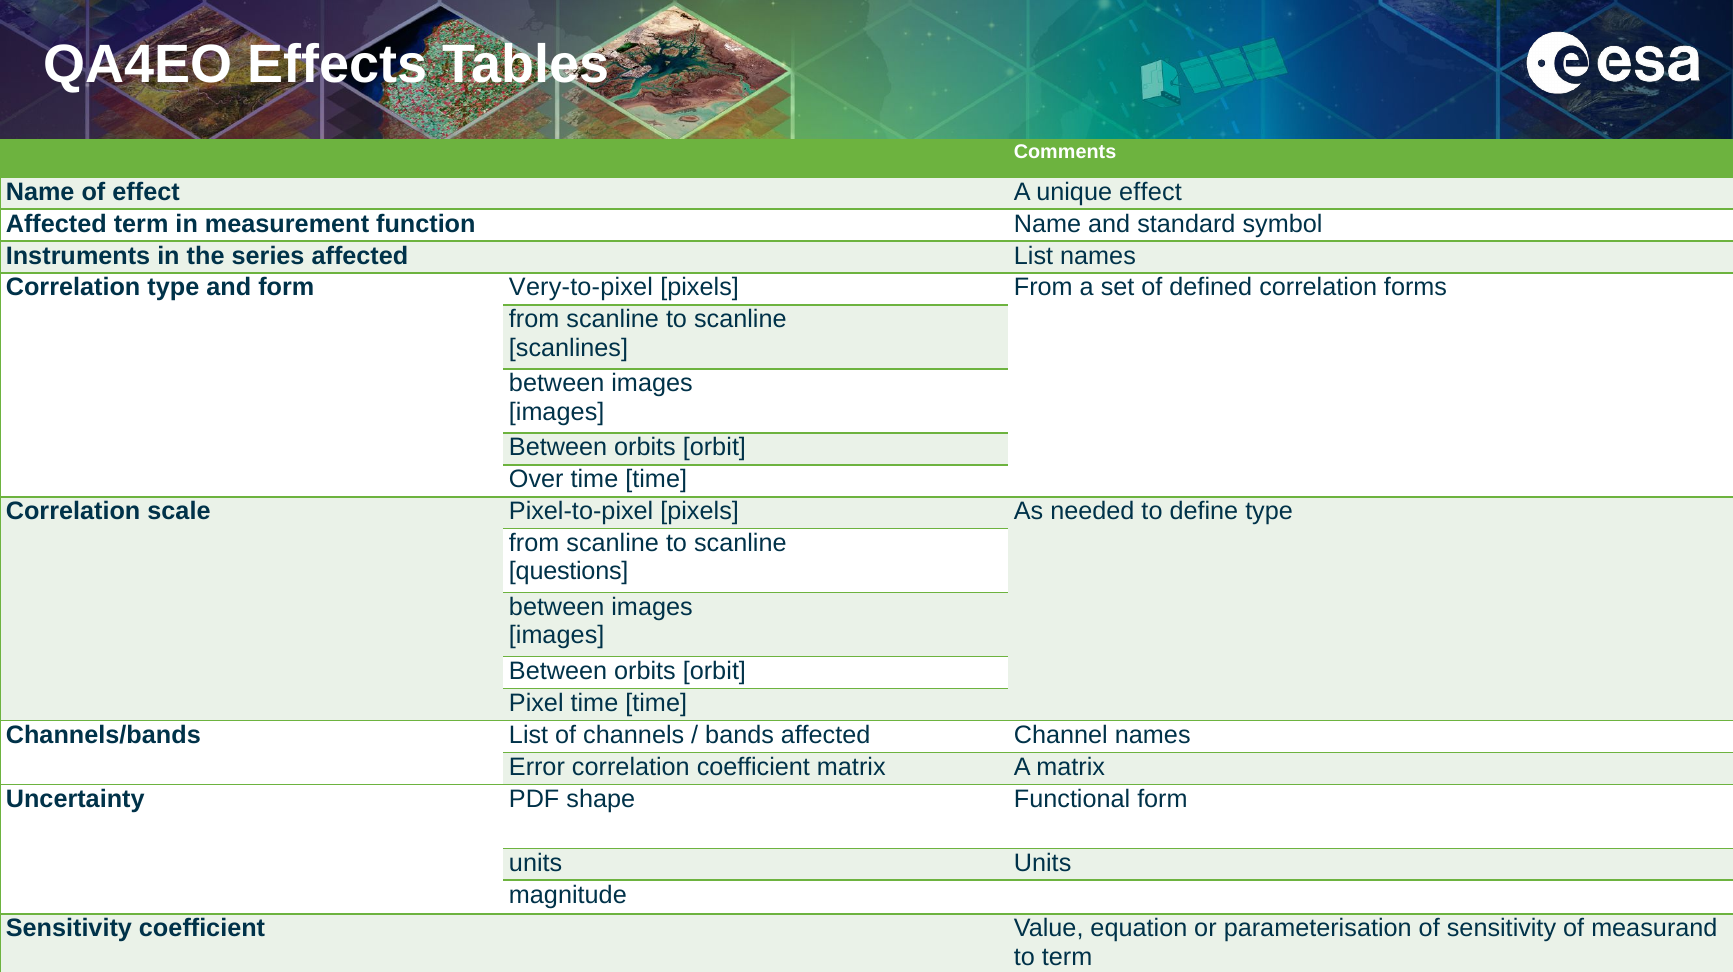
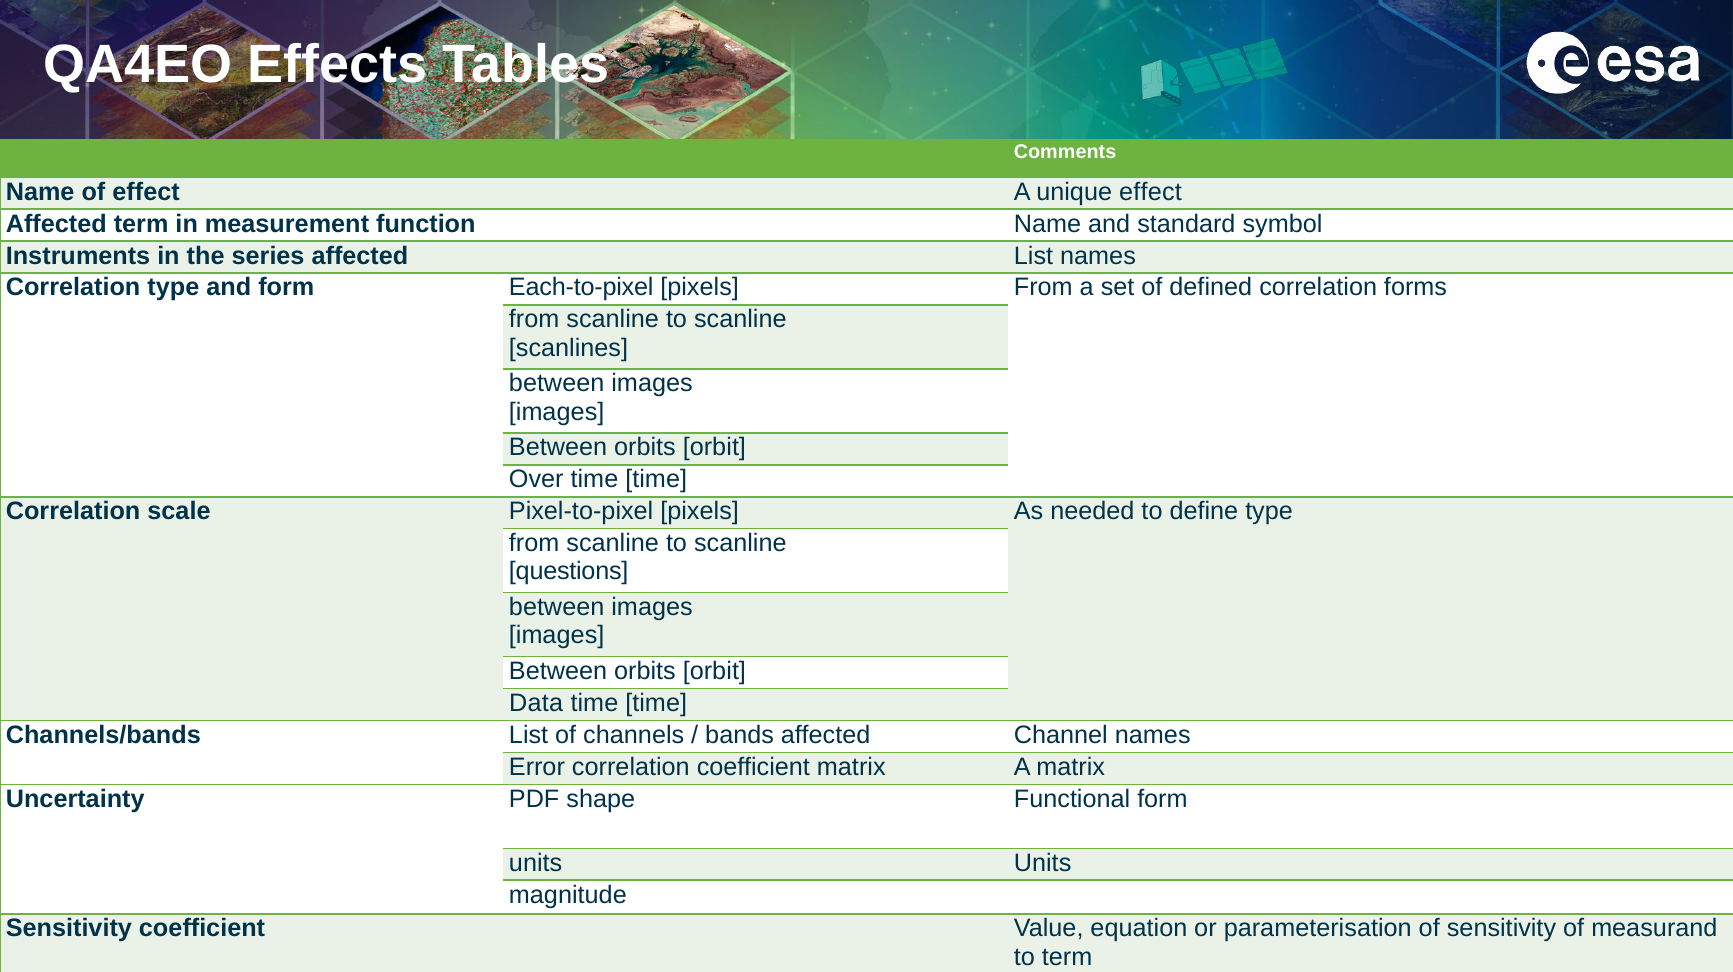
Very-to-pixel: Very-to-pixel -> Each-to-pixel (581, 288)
Pixel: Pixel -> Data (536, 703)
